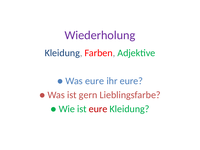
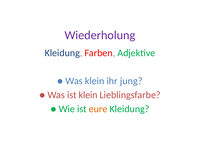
Was eure: eure -> klein (95, 81)
ihr eure: eure -> jung (131, 81)
ist gern: gern -> klein (88, 95)
eure colour: red -> orange (98, 109)
